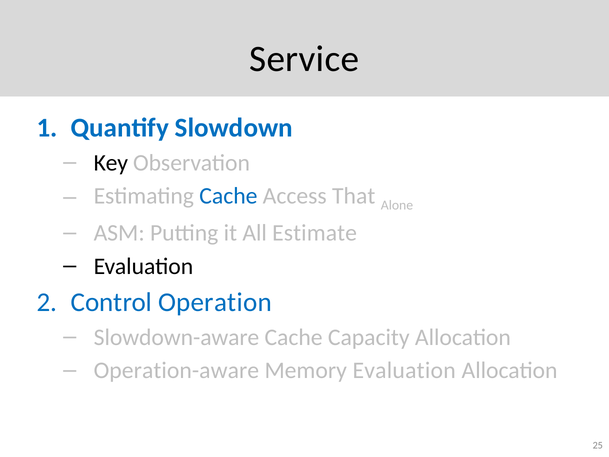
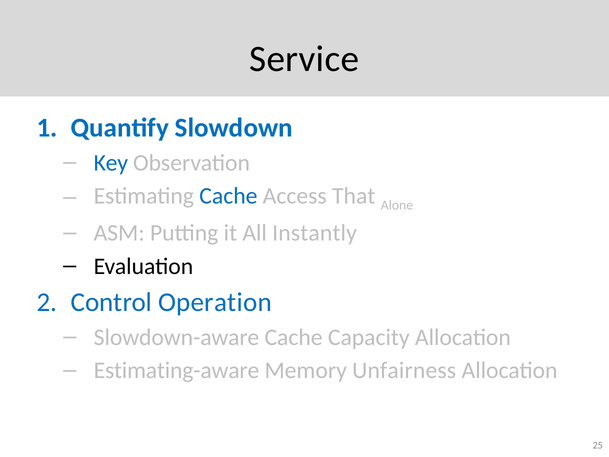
Key colour: black -> blue (111, 163)
Estimate: Estimate -> Instantly (315, 233)
Operation-aware: Operation-aware -> Estimating-aware (176, 370)
Memory Evaluation: Evaluation -> Unfairness (404, 370)
